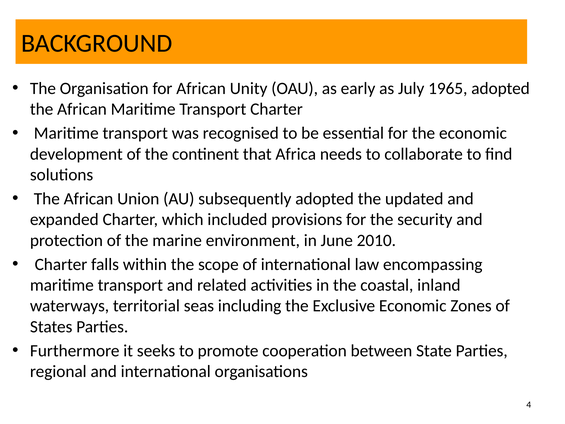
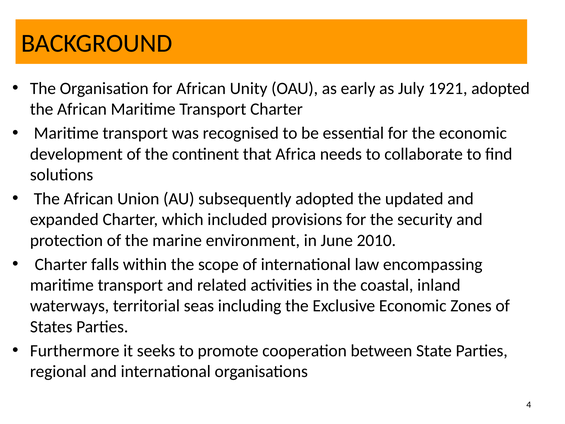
1965: 1965 -> 1921 (448, 88)
